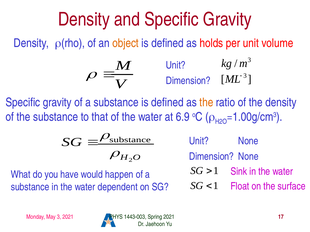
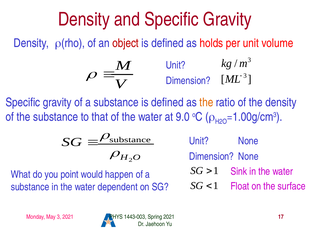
object colour: orange -> red (126, 43)
6.9: 6.9 -> 9.0 (183, 117)
have: have -> point (70, 175)
